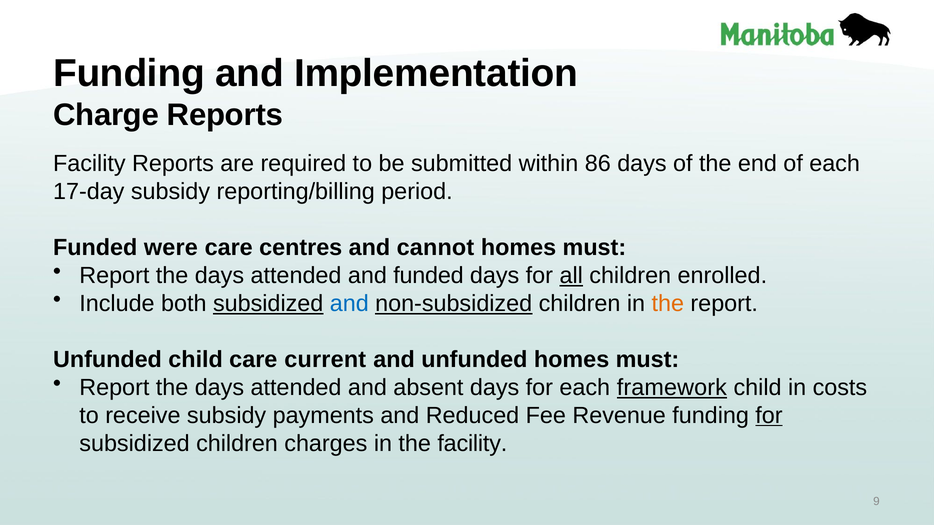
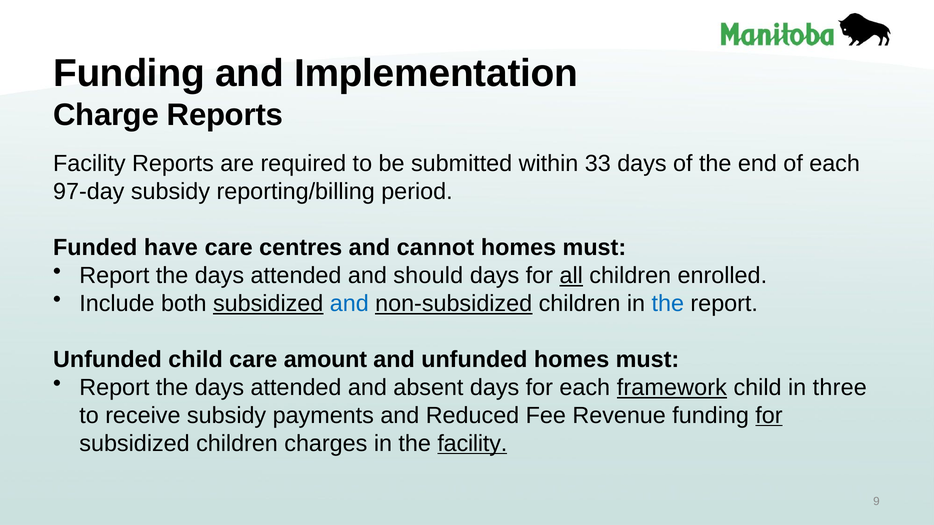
86: 86 -> 33 (598, 164)
17-day: 17-day -> 97-day (89, 192)
were: were -> have (171, 248)
and funded: funded -> should (428, 276)
the colour: orange -> blue (668, 304)
current: current -> amount (325, 360)
costs: costs -> three (840, 388)
facility underline: none -> present (472, 444)
